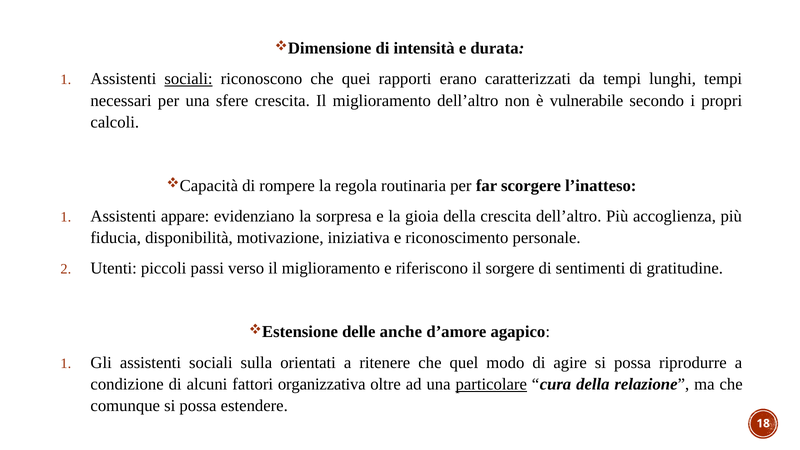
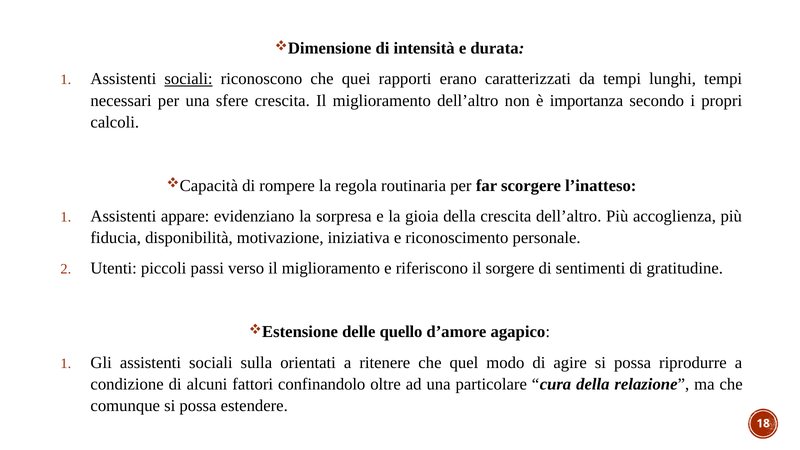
vulnerabile: vulnerabile -> importanza (587, 101)
anche: anche -> quello (401, 332)
organizzativa: organizzativa -> confinandolo (322, 384)
particolare underline: present -> none (491, 384)
